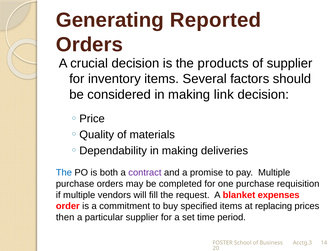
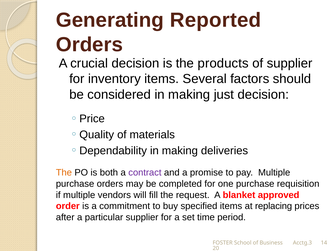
link: link -> just (224, 95)
The colour: blue -> orange (64, 173)
expenses: expenses -> approved (279, 195)
then: then -> after (65, 218)
